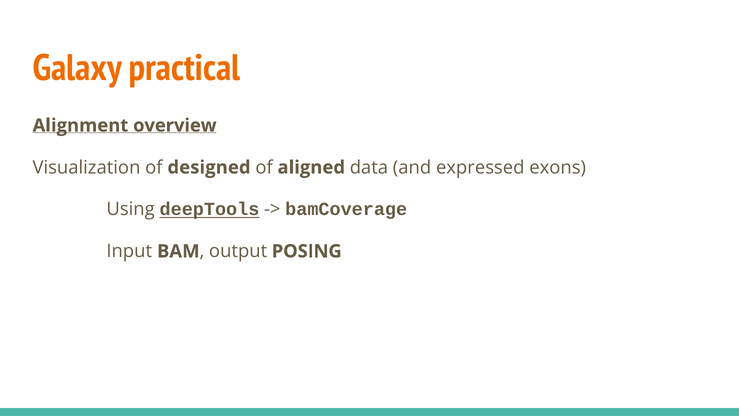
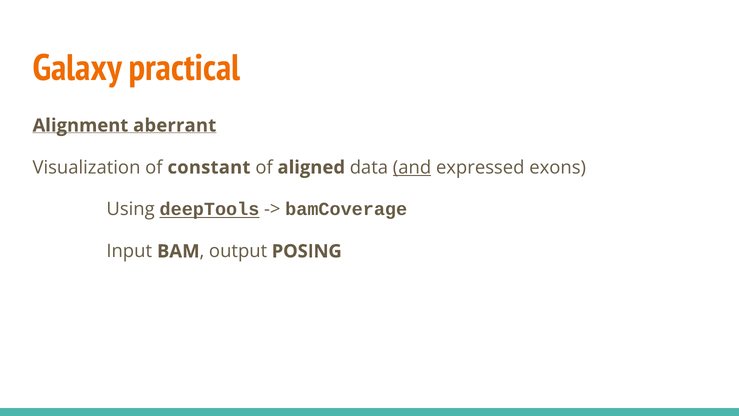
overview: overview -> aberrant (175, 125)
designed: designed -> constant (209, 167)
and underline: none -> present (412, 167)
